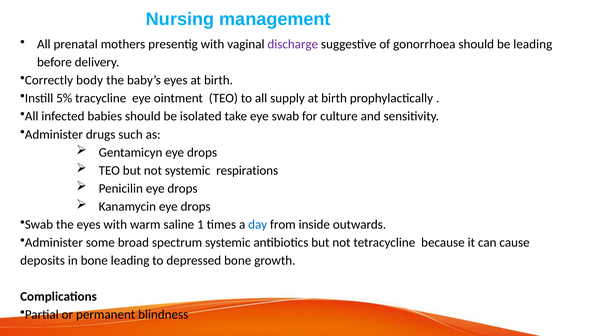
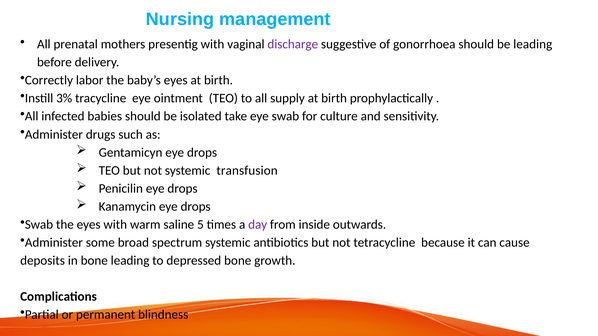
body: body -> labor (90, 80)
5%: 5% -> 3% (64, 98)
respirations: respirations -> transfusion (247, 171)
1: 1 -> 5 (200, 225)
day colour: blue -> purple (258, 225)
